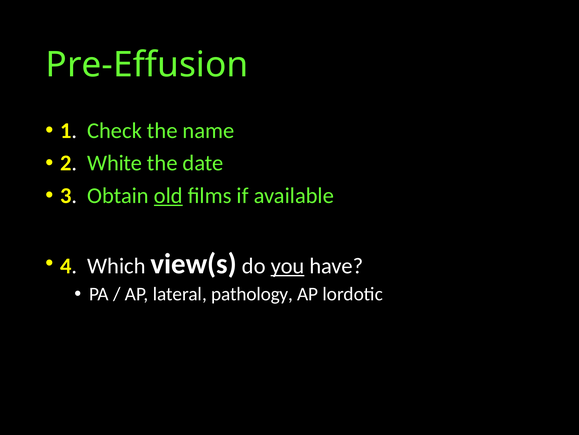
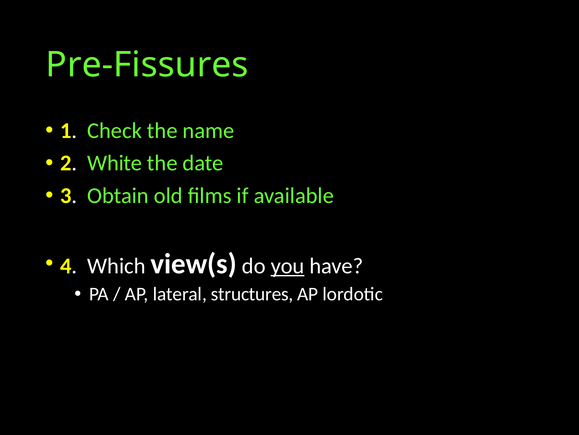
Pre-Effusion: Pre-Effusion -> Pre-Fissures (147, 65)
old underline: present -> none (168, 195)
pathology: pathology -> structures (252, 294)
